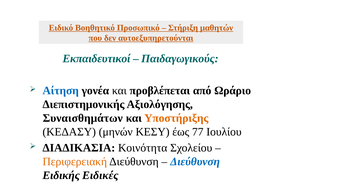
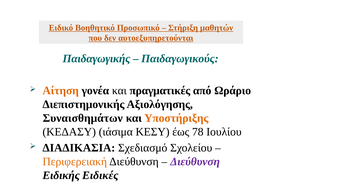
Εκπαιδευτικοί: Εκπαιδευτικοί -> Παιδαγωγικής (96, 59)
Αίτηση colour: blue -> orange (61, 91)
προβλέπεται: προβλέπεται -> πραγματικές (160, 91)
μηνών: μηνών -> ιάσιμα (116, 132)
77: 77 -> 78 (198, 132)
Κοινότητα: Κοινότητα -> Σχεδιασμό (143, 148)
Διεύθυνση colour: blue -> purple (195, 162)
